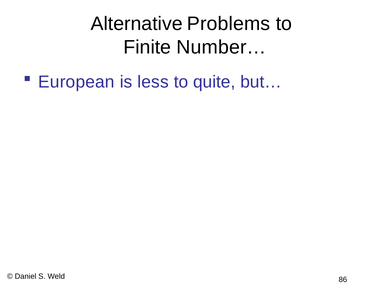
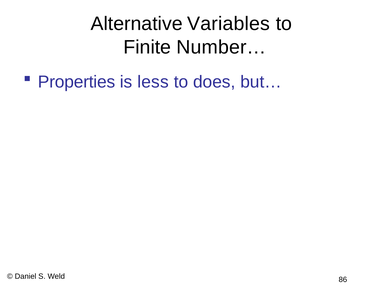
Problems: Problems -> Variables (229, 24)
European: European -> Properties (77, 82)
quite: quite -> does (214, 82)
